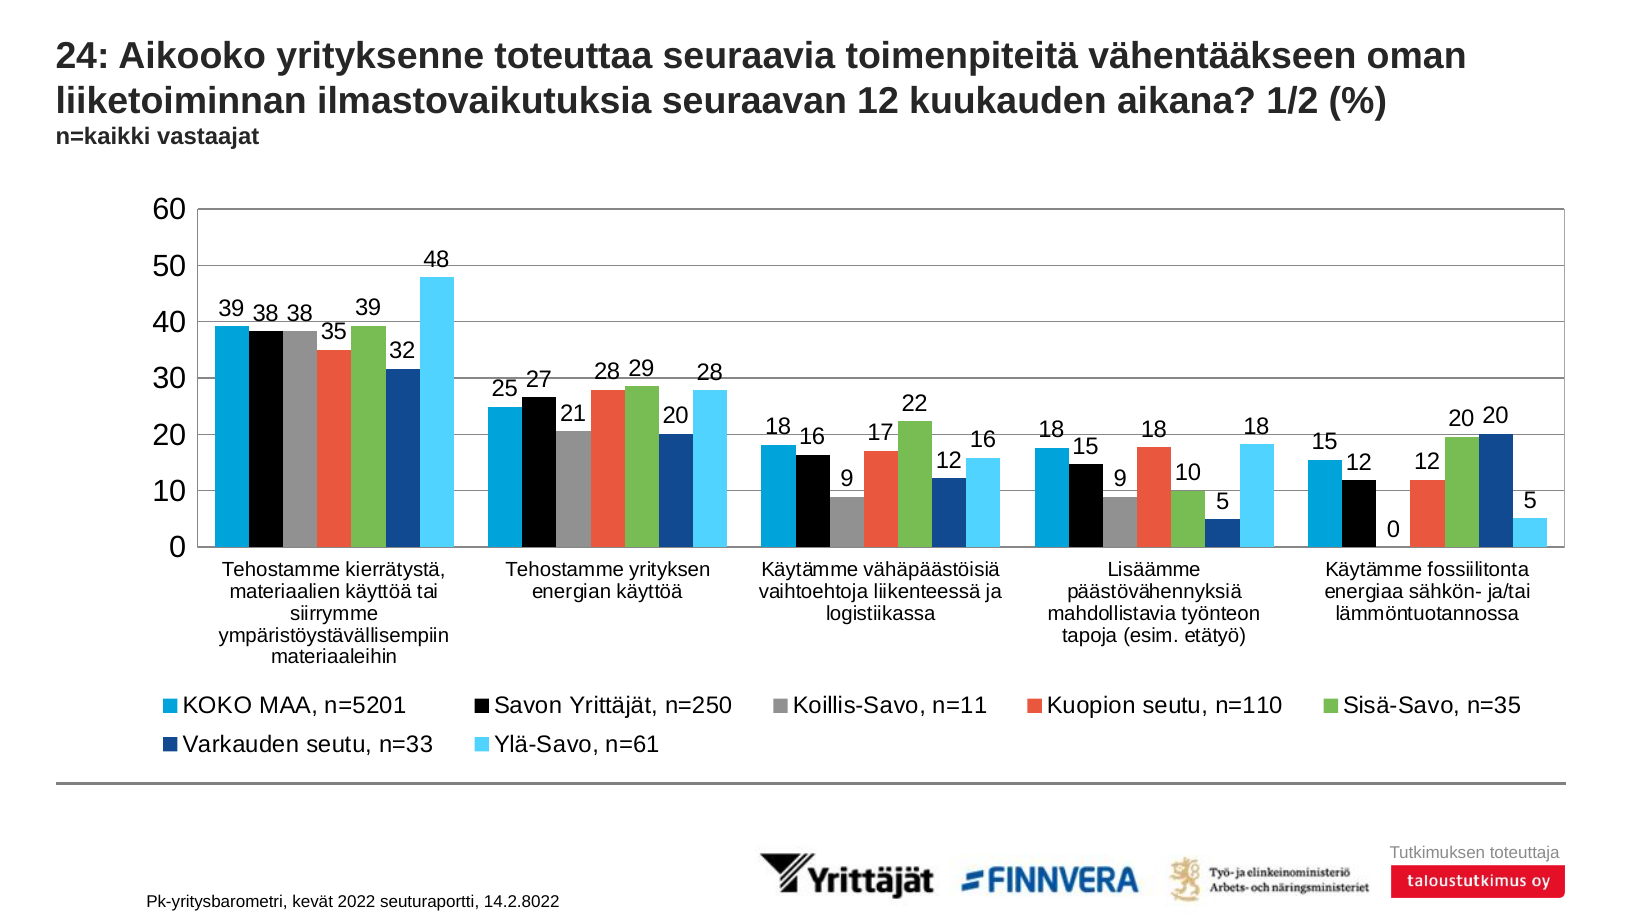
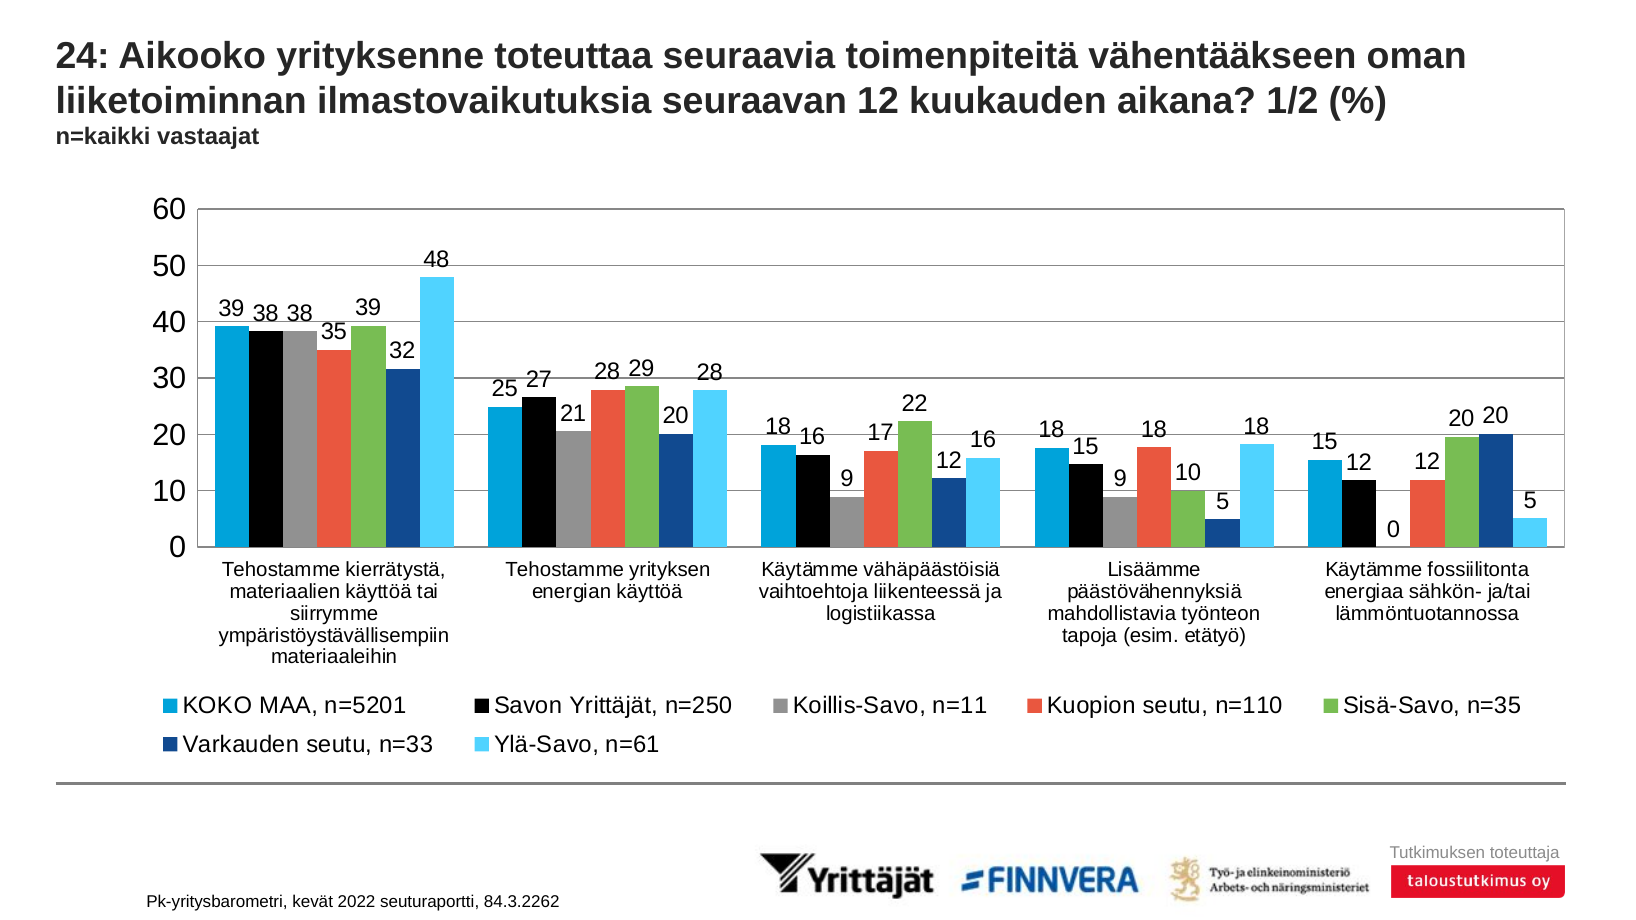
14.2.8022: 14.2.8022 -> 84.3.2262 (522, 903)
